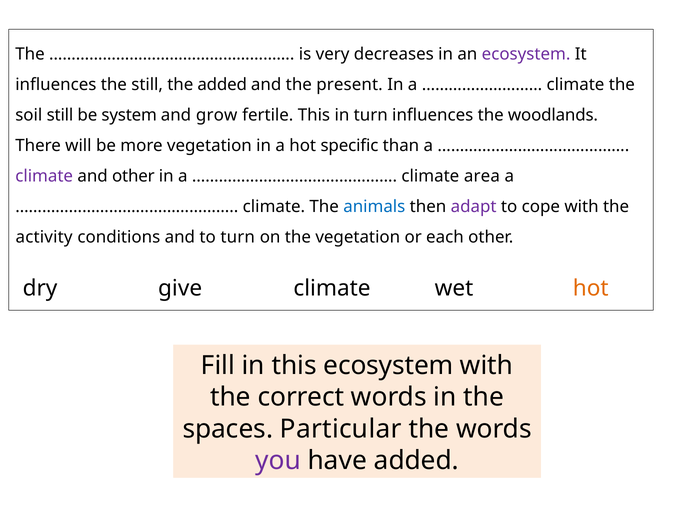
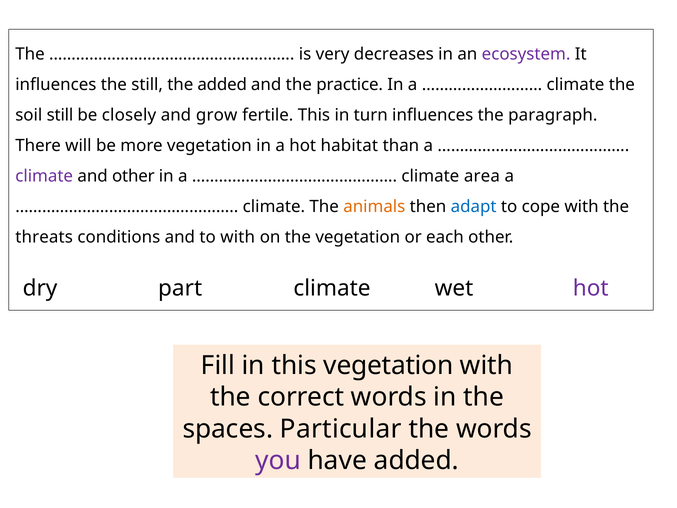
present: present -> practice (350, 85)
system: system -> closely (129, 115)
woodlands: woodlands -> paragraph (553, 115)
specific: specific -> habitat (349, 146)
animals colour: blue -> orange (374, 206)
adapt colour: purple -> blue (474, 206)
activity: activity -> threats (44, 237)
to turn: turn -> with (238, 237)
give: give -> part (180, 288)
hot colour: orange -> purple (591, 288)
this ecosystem: ecosystem -> vegetation (388, 365)
